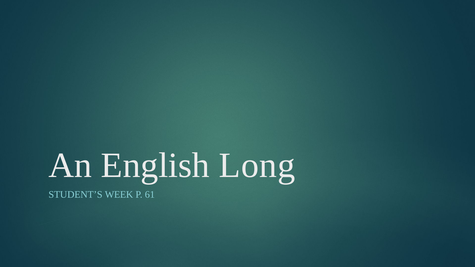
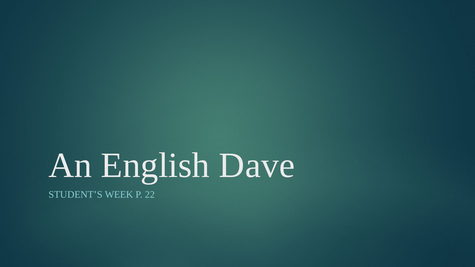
Long: Long -> Dave (257, 165)
61: 61 -> 22 (150, 195)
